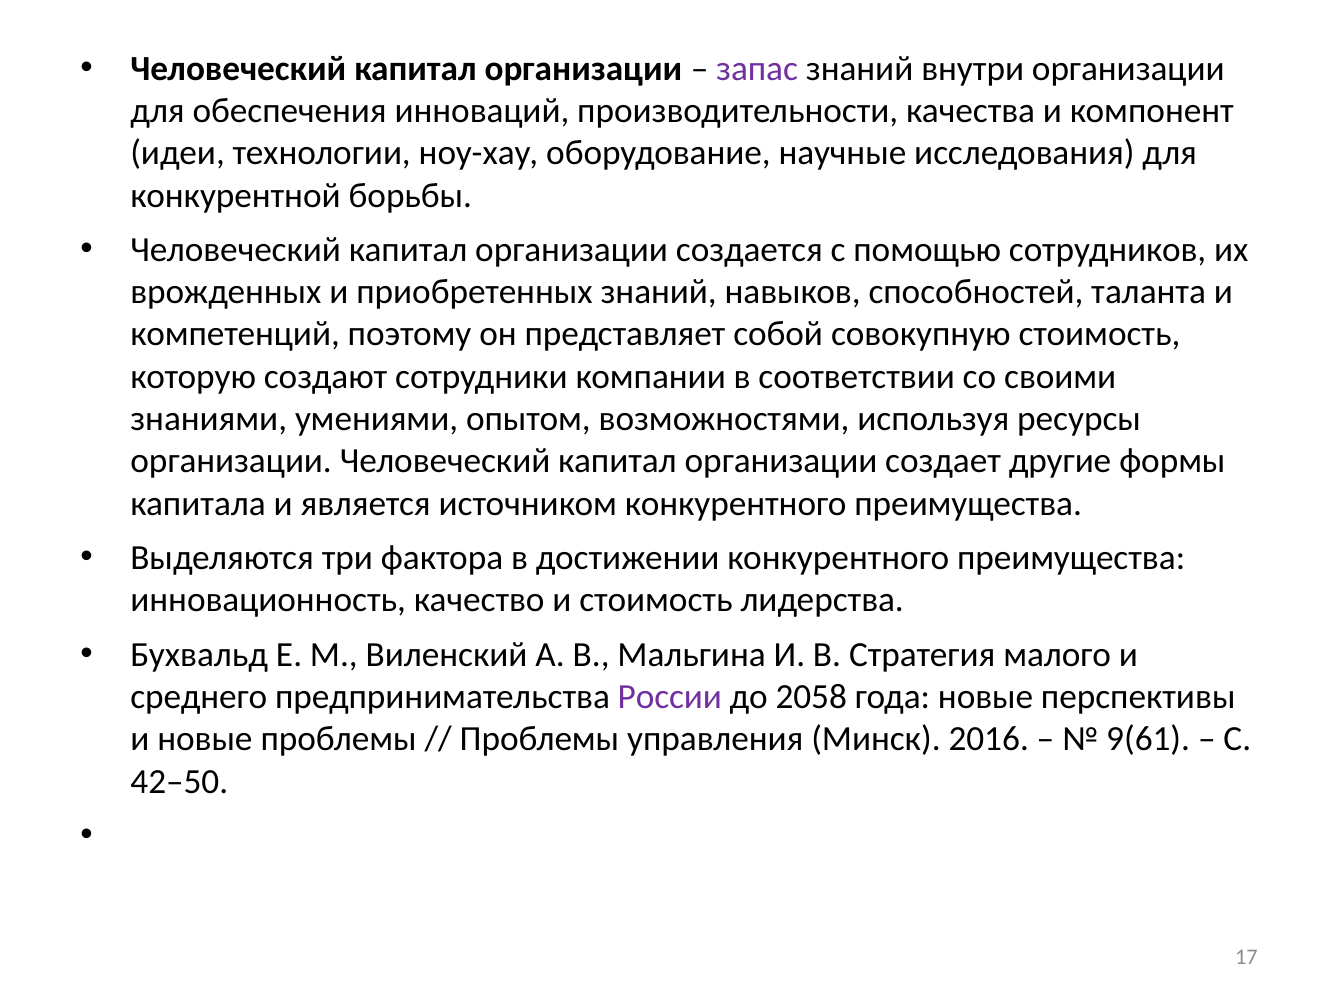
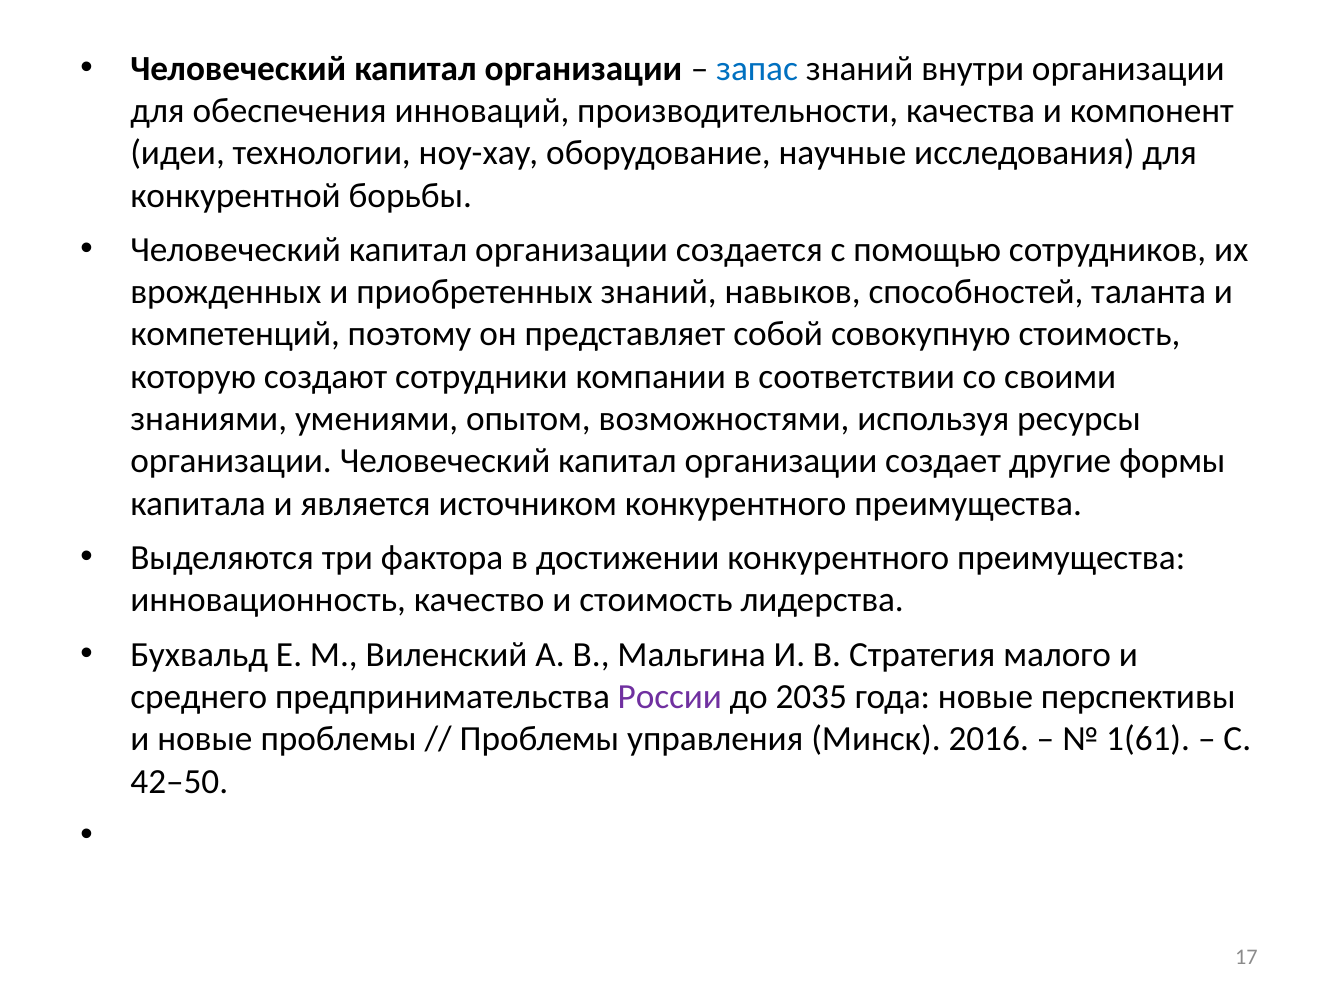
запас colour: purple -> blue (757, 68)
2058: 2058 -> 2035 (811, 697)
9(61: 9(61 -> 1(61 (1148, 739)
